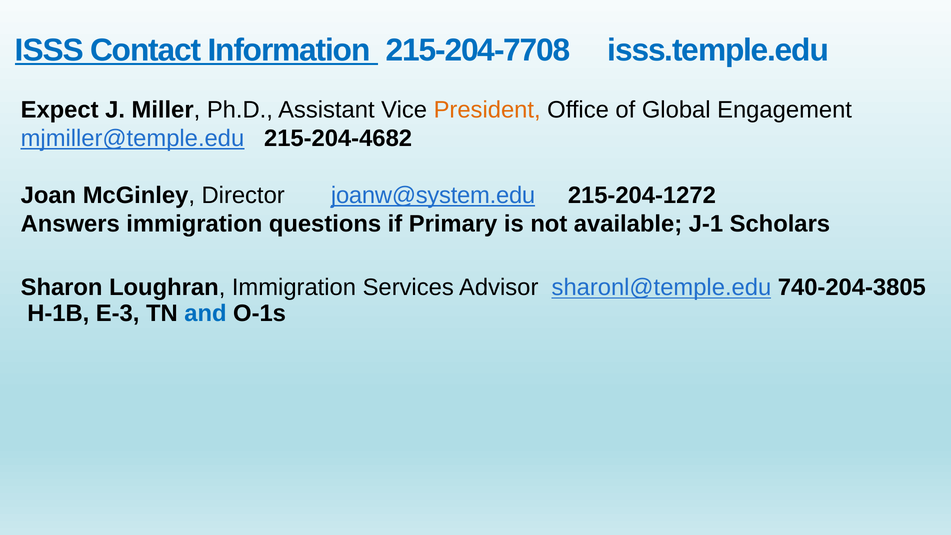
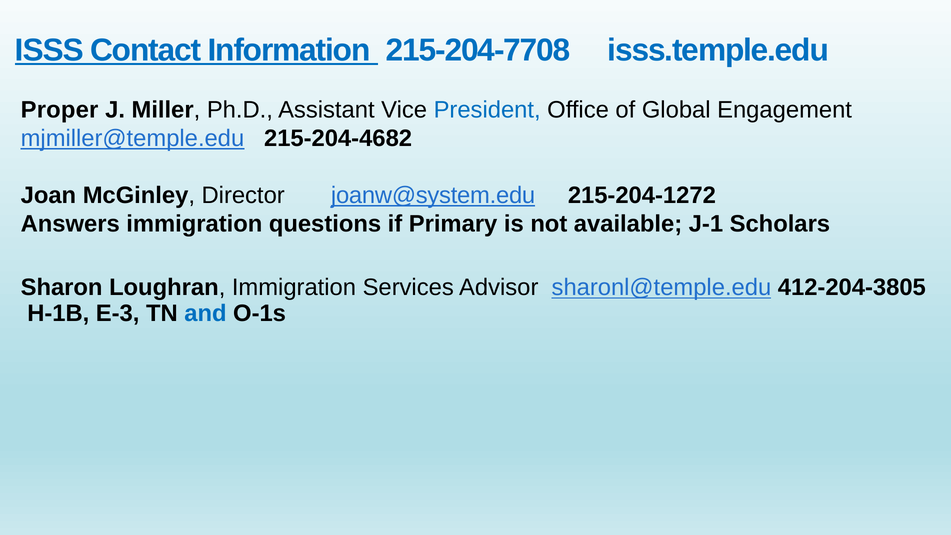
Expect: Expect -> Proper (60, 110)
President colour: orange -> blue (487, 110)
740-204-3805: 740-204-3805 -> 412-204-3805 (852, 288)
